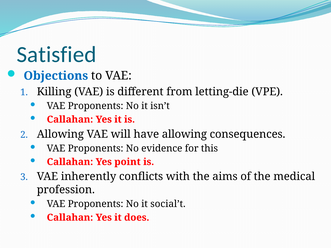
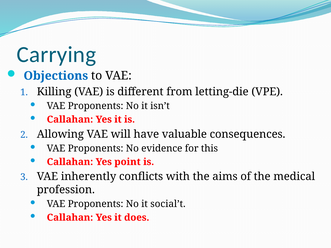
Satisfied: Satisfied -> Carrying (56, 55)
have allowing: allowing -> valuable (184, 134)
